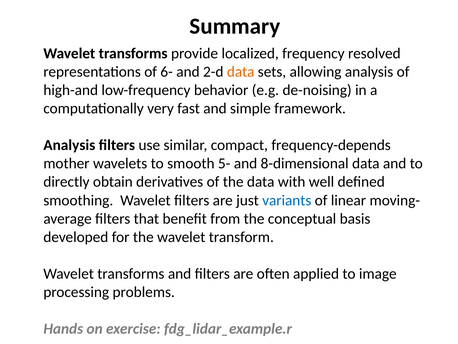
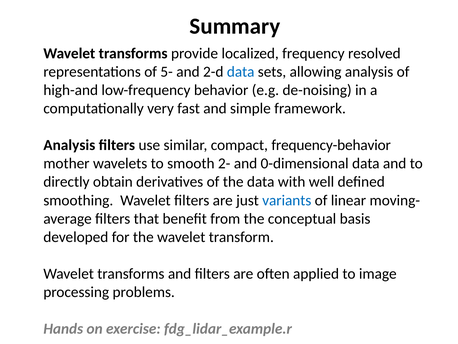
6-: 6- -> 5- (167, 72)
data colour: orange -> blue (241, 72)
frequency-depends: frequency-depends -> frequency-behavior (331, 145)
5-: 5- -> 2- (224, 163)
8-dimensional: 8-dimensional -> 0-dimensional (305, 163)
